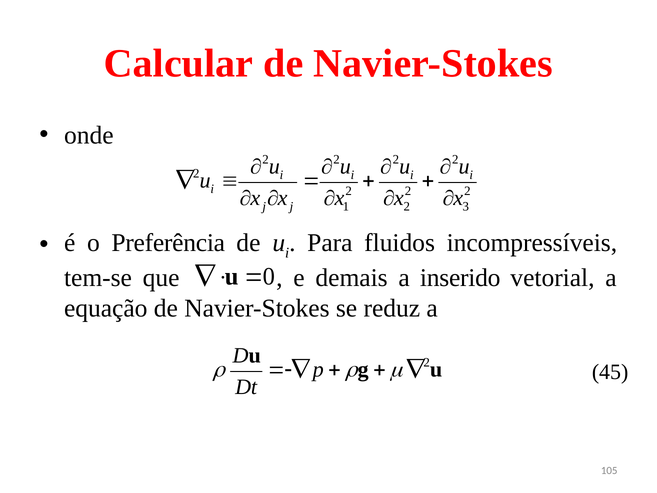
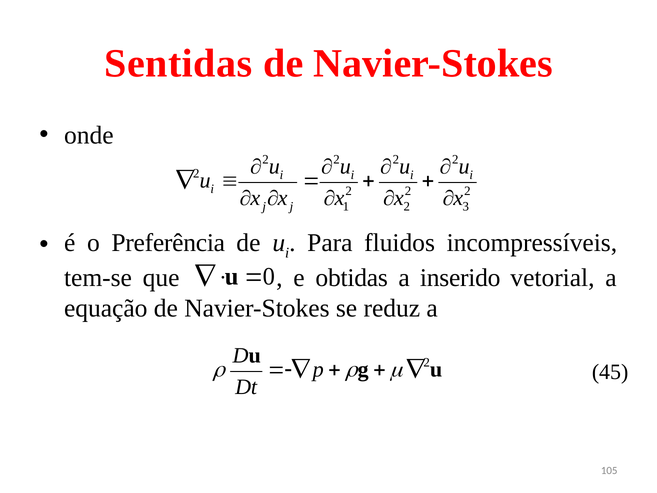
Calcular: Calcular -> Sentidas (178, 64)
demais: demais -> obtidas (352, 278)
